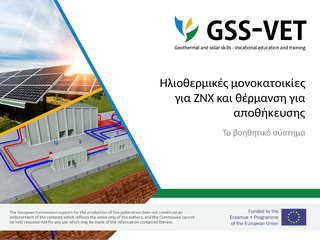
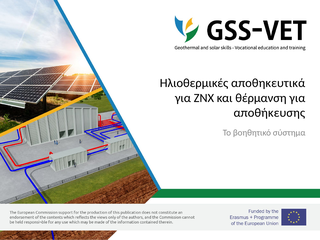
μονοκατοικίες: μονοκατοικίες -> αποθηκευτικά (268, 83)
